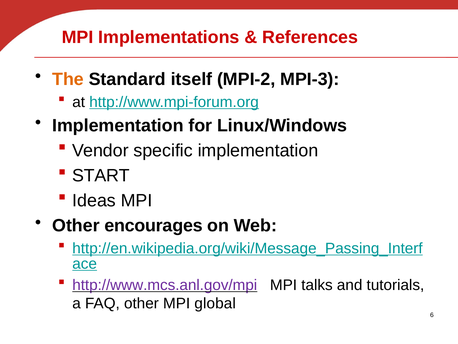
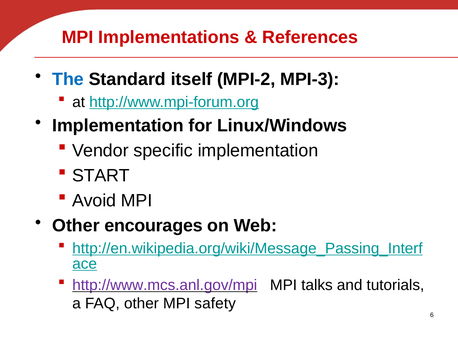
The colour: orange -> blue (68, 79)
Ideas: Ideas -> Avoid (94, 200)
global: global -> safety (215, 303)
